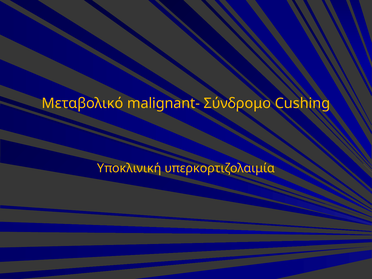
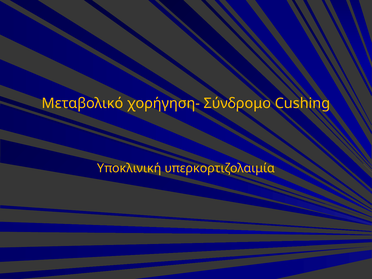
malignant-: malignant- -> χορήγηση- (164, 103)
